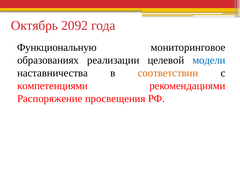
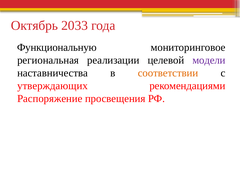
2092: 2092 -> 2033 (75, 26)
образованиях: образованиях -> региональная (48, 60)
модели colour: blue -> purple (209, 60)
компетенциями: компетенциями -> утверждающих (53, 86)
